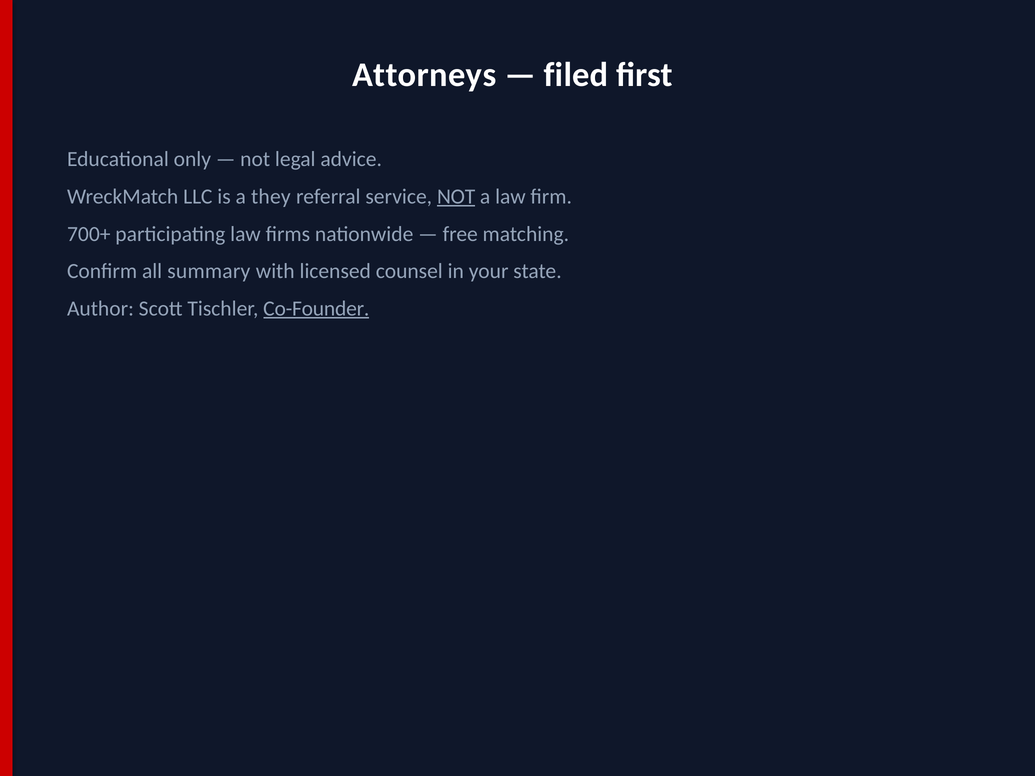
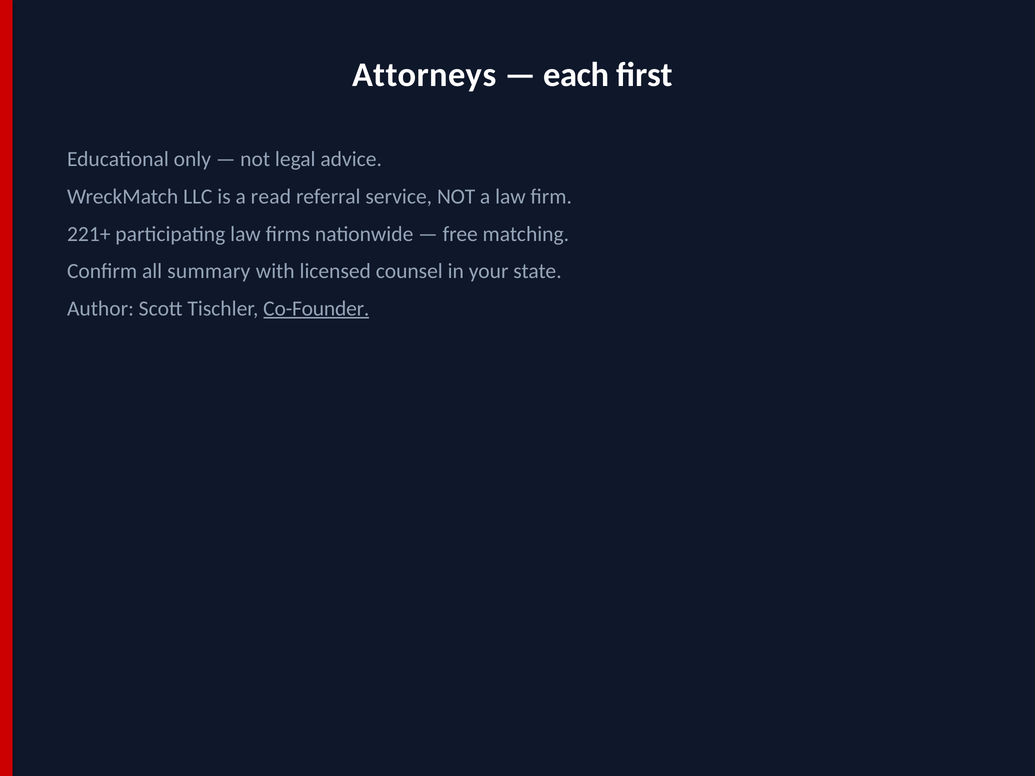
filed: filed -> each (576, 75)
they: they -> read (271, 197)
NOT underline: present -> none (456, 197)
700+: 700+ -> 221+ (89, 234)
